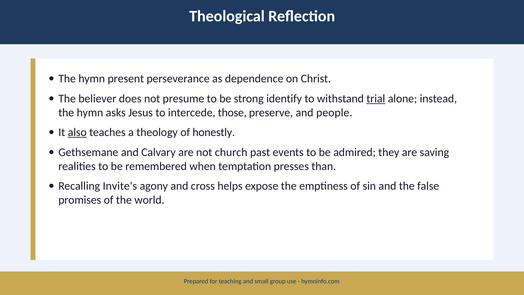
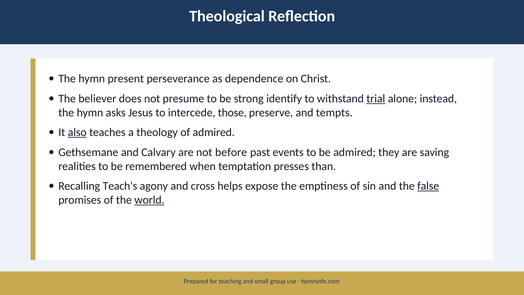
people: people -> tempts (334, 112)
of honestly: honestly -> admired (214, 132)
church: church -> before (231, 152)
Invite's: Invite's -> Teach's (120, 186)
false underline: none -> present (428, 186)
world underline: none -> present (149, 200)
